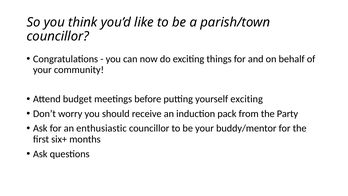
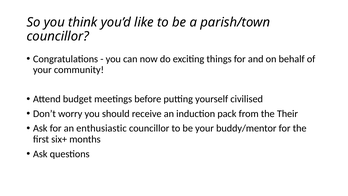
yourself exciting: exciting -> civilised (247, 99)
Party: Party -> Their (287, 114)
